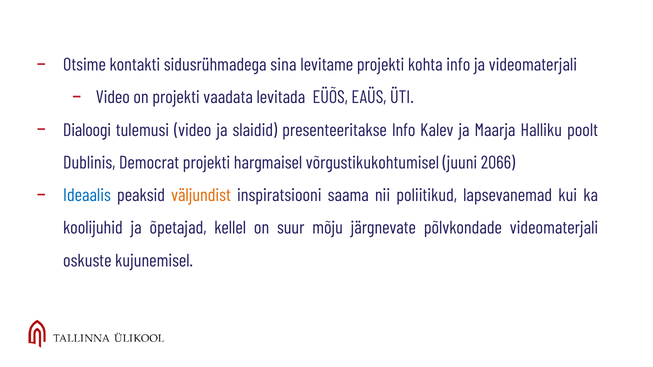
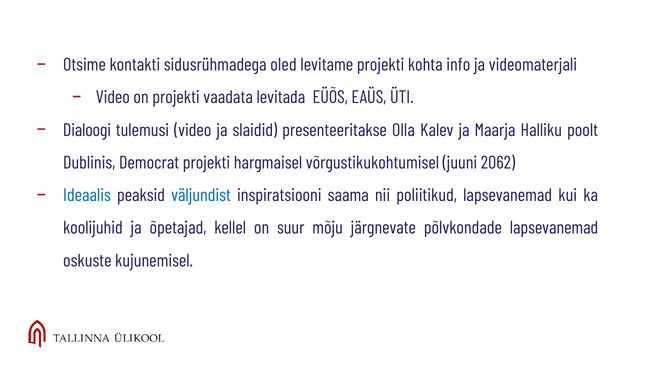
sina: sina -> oled (283, 65)
presenteeritakse Info: Info -> Olla (404, 130)
2066: 2066 -> 2062 (498, 163)
väljundist colour: orange -> blue (201, 196)
põlvkondade videomaterjali: videomaterjali -> lapsevanemad (554, 228)
